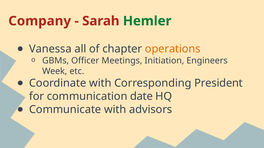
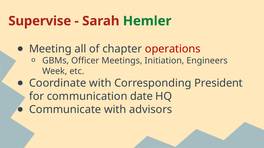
Company: Company -> Supervise (40, 21)
Vanessa: Vanessa -> Meeting (50, 49)
operations colour: orange -> red (173, 49)
